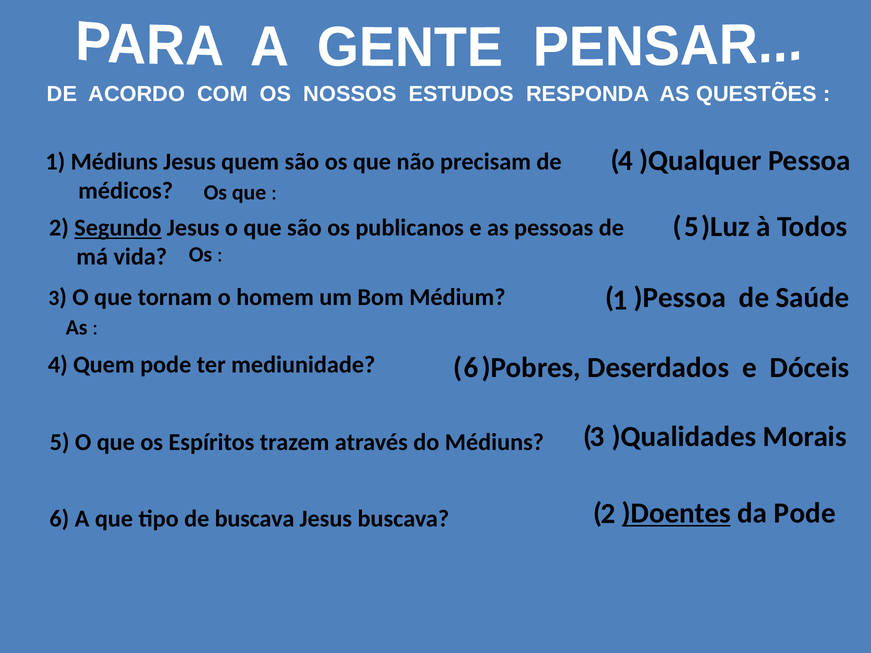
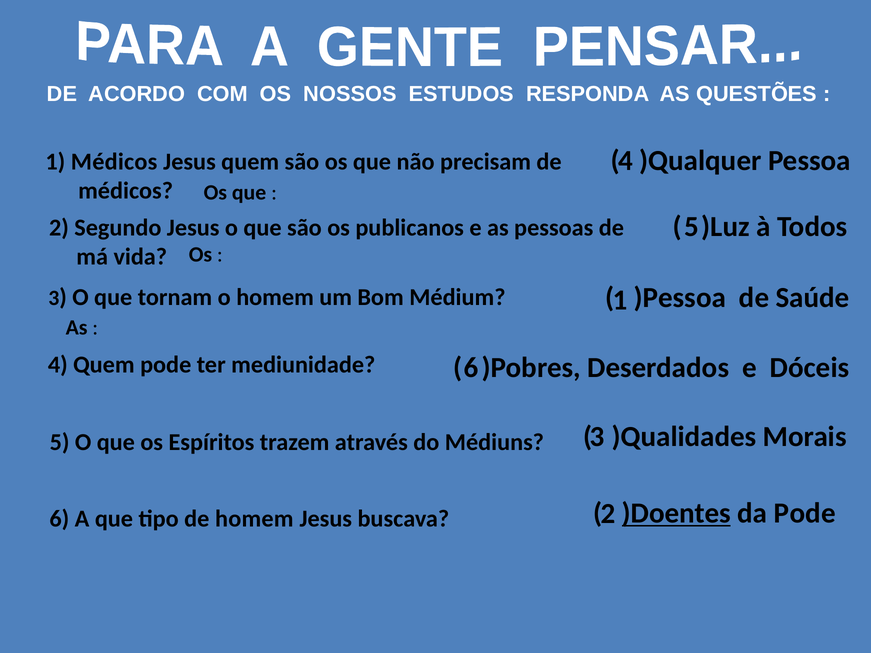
1 Médiuns: Médiuns -> Médicos (114, 162)
Segundo underline: present -> none (118, 228)
de buscava: buscava -> homem (254, 519)
